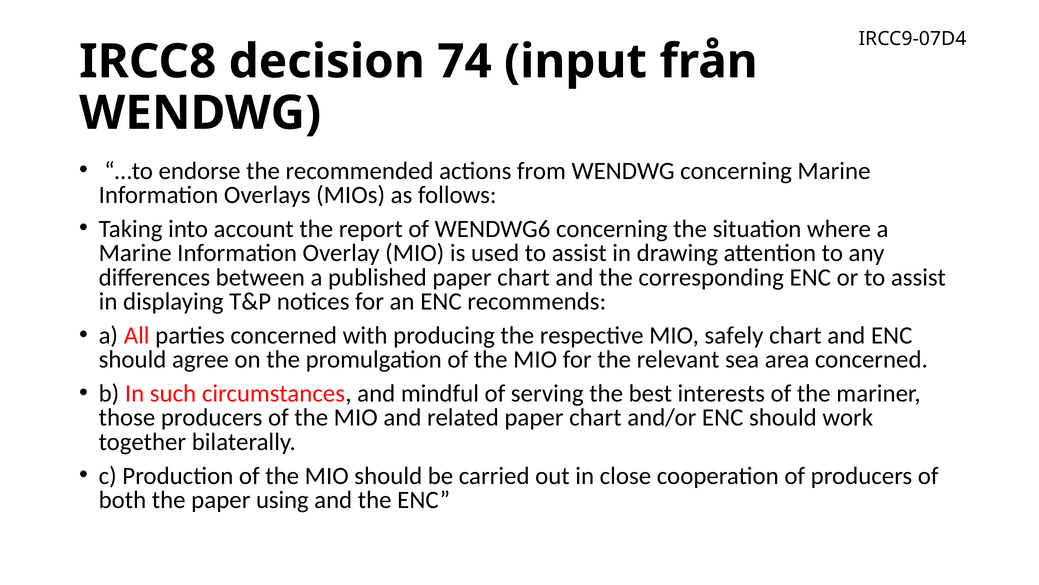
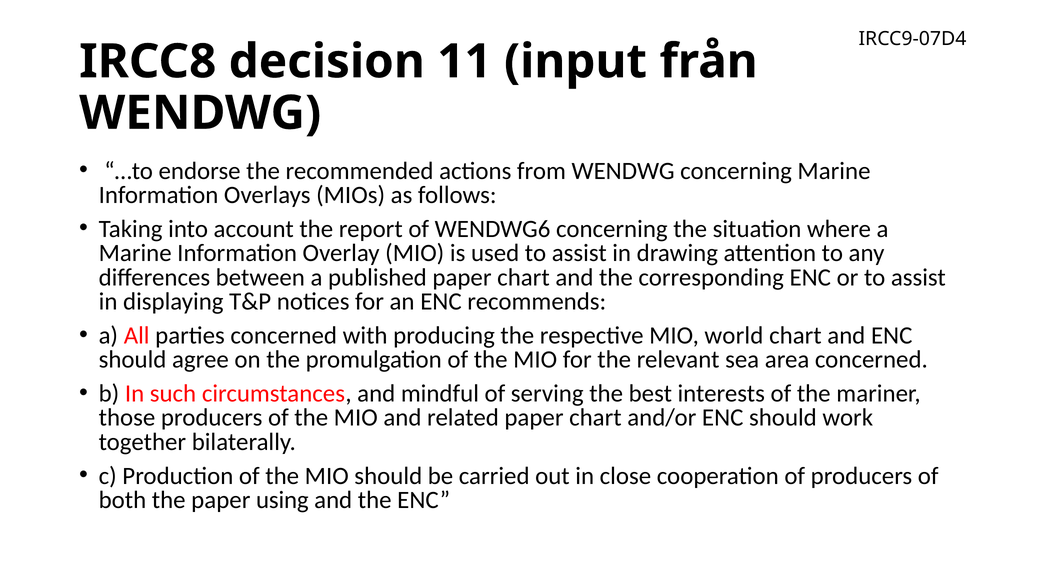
74: 74 -> 11 (464, 62)
safely: safely -> world (734, 335)
